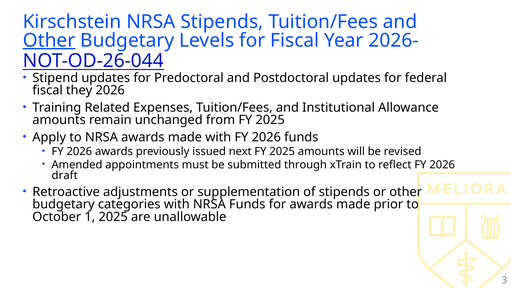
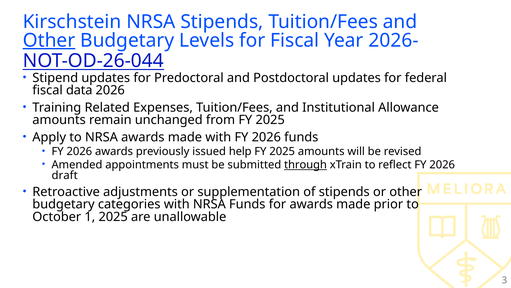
they: they -> data (79, 90)
next: next -> help (240, 151)
through underline: none -> present (305, 164)
